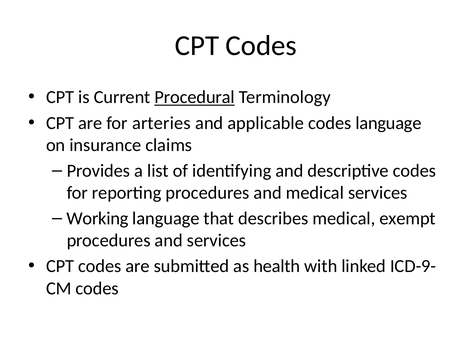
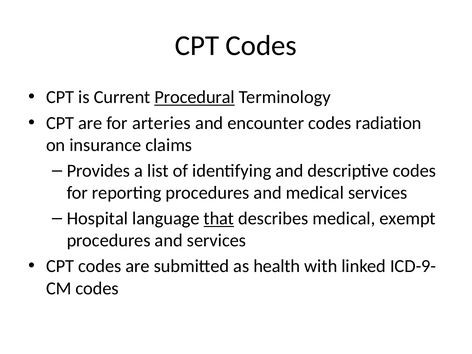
applicable: applicable -> encounter (266, 123)
codes language: language -> radiation (388, 123)
Working: Working -> Hospital (97, 218)
that underline: none -> present (219, 218)
